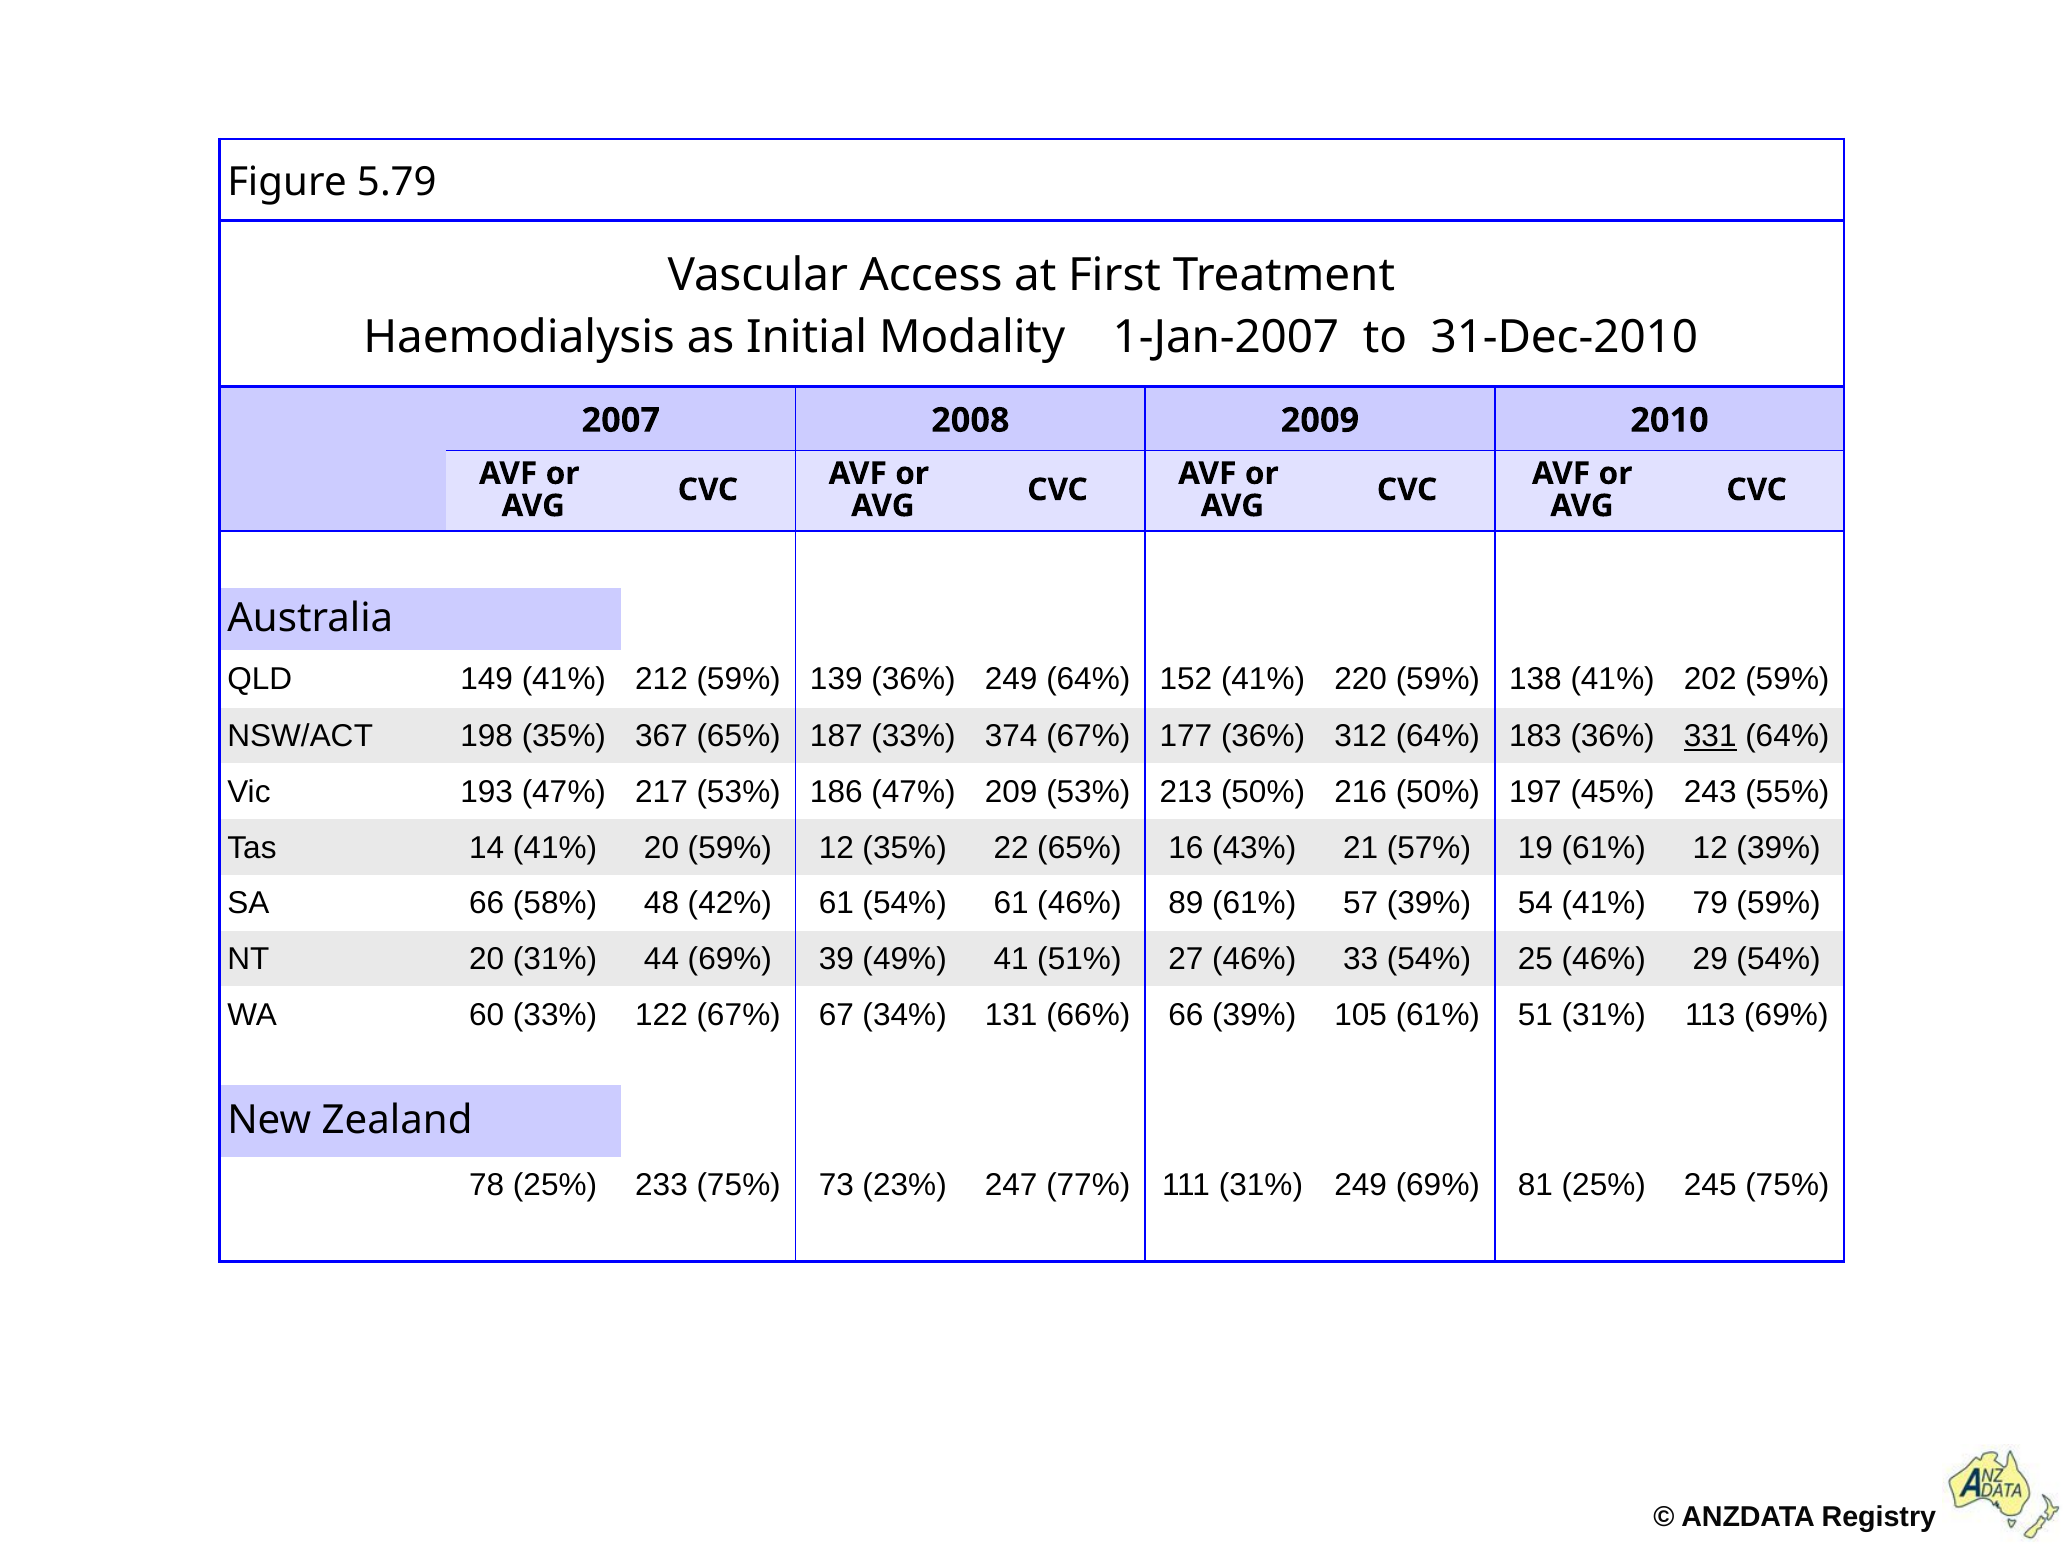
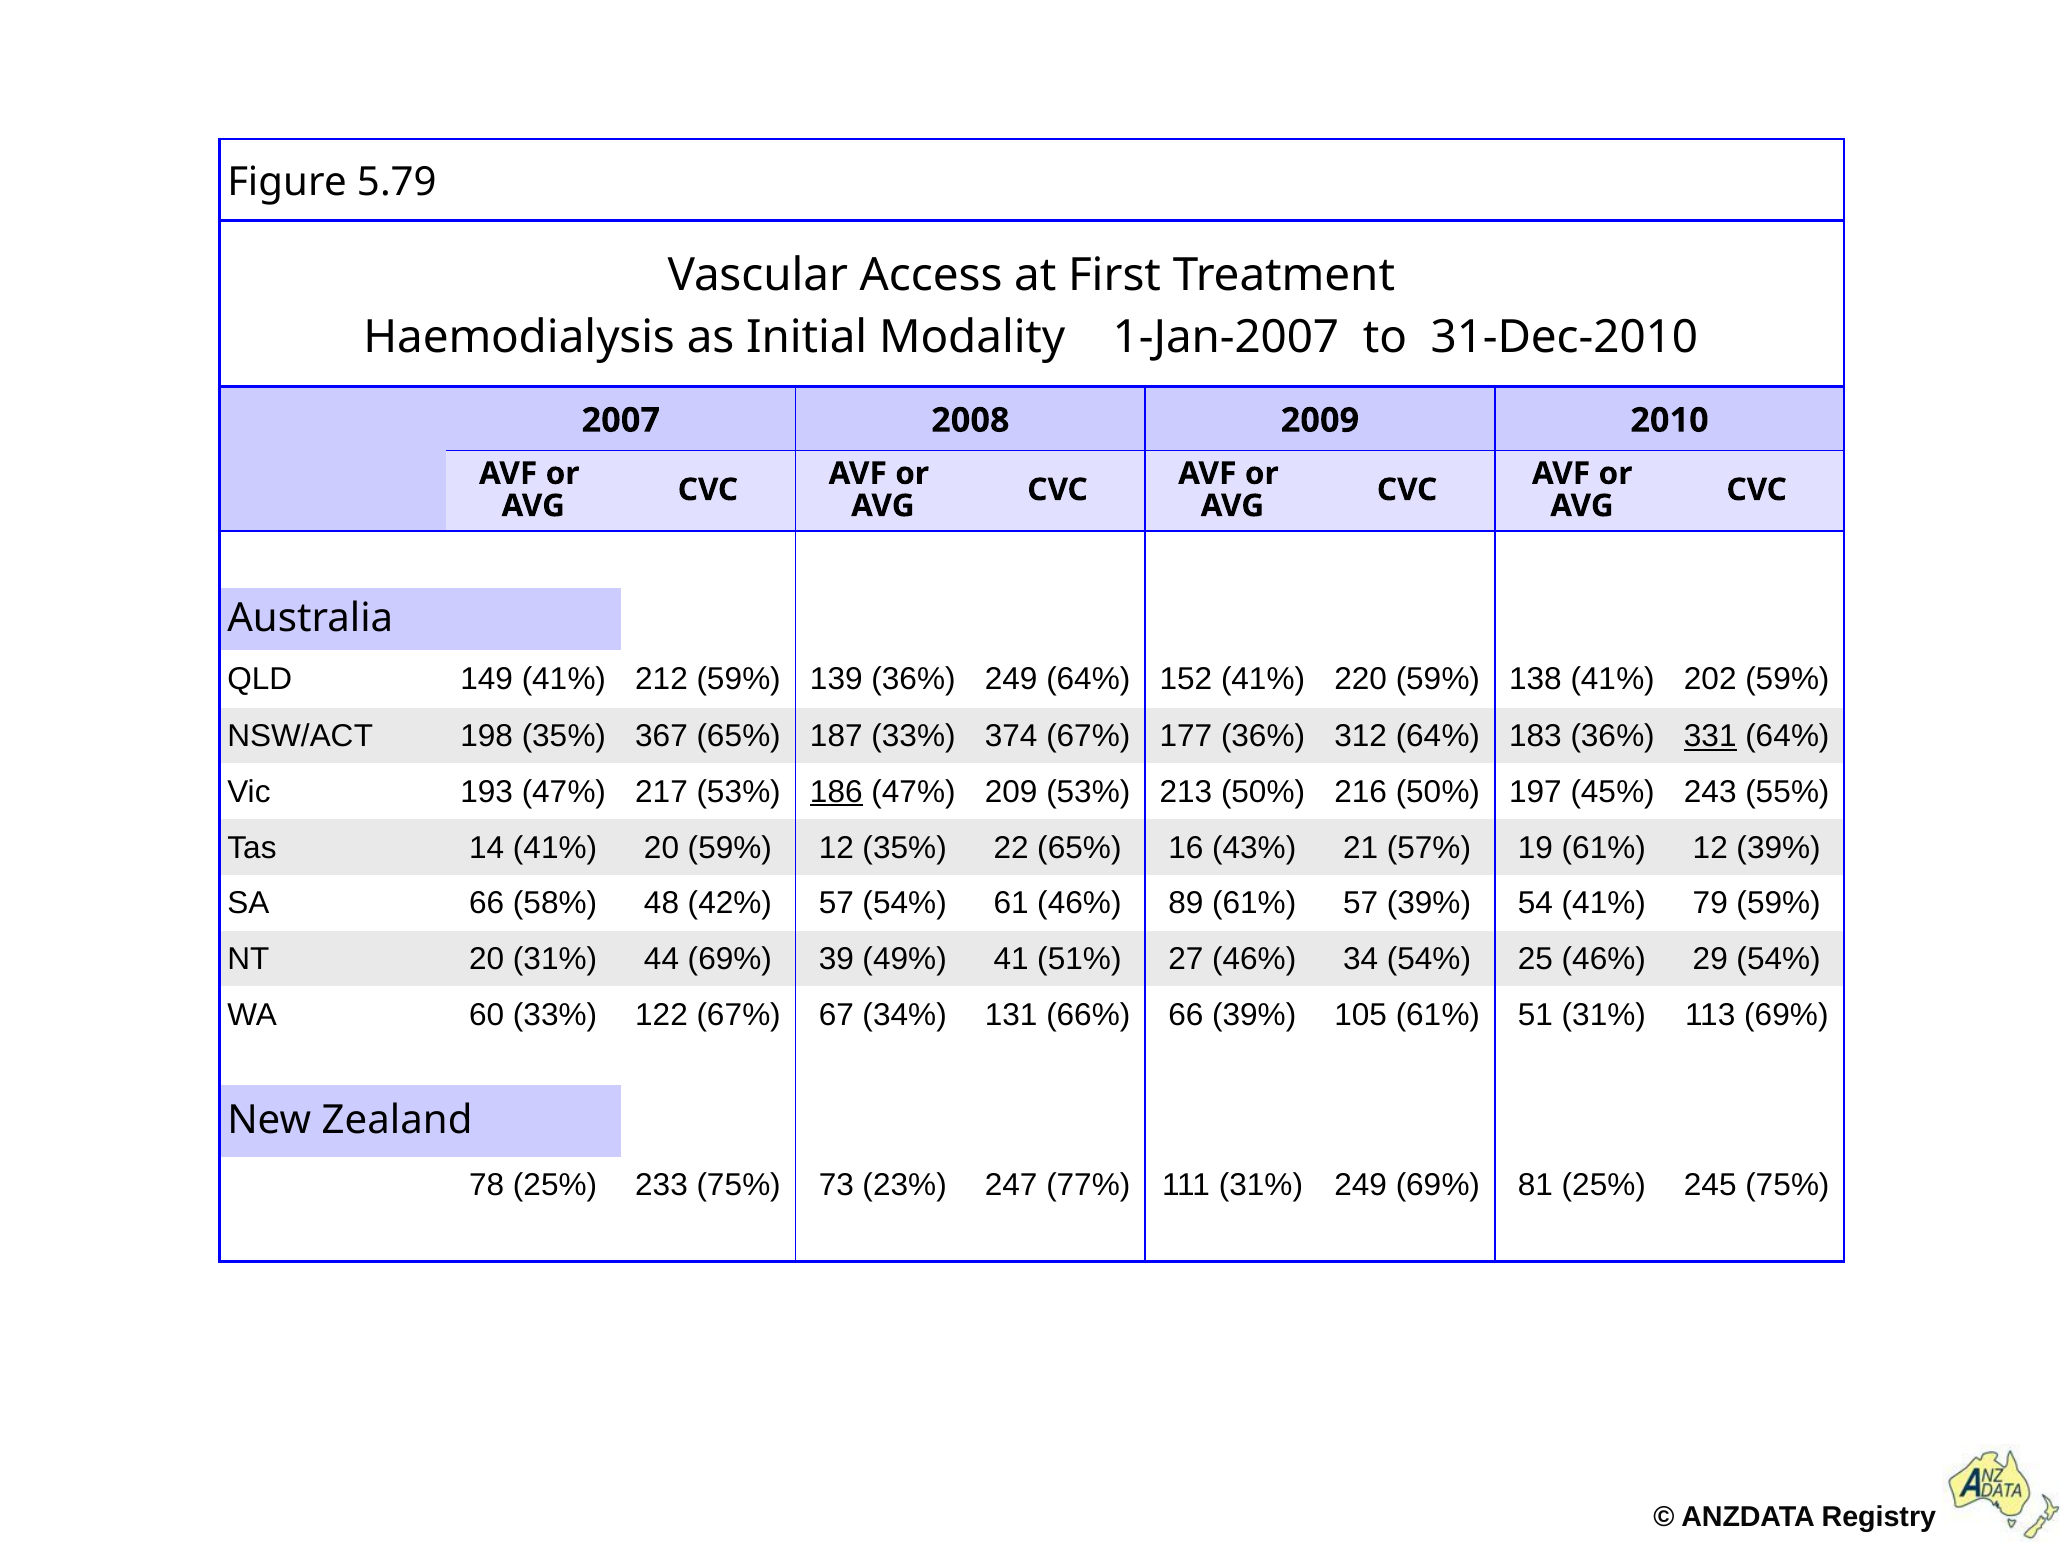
186 underline: none -> present (836, 792)
42% 61: 61 -> 57 (836, 903)
33: 33 -> 34 (1361, 959)
